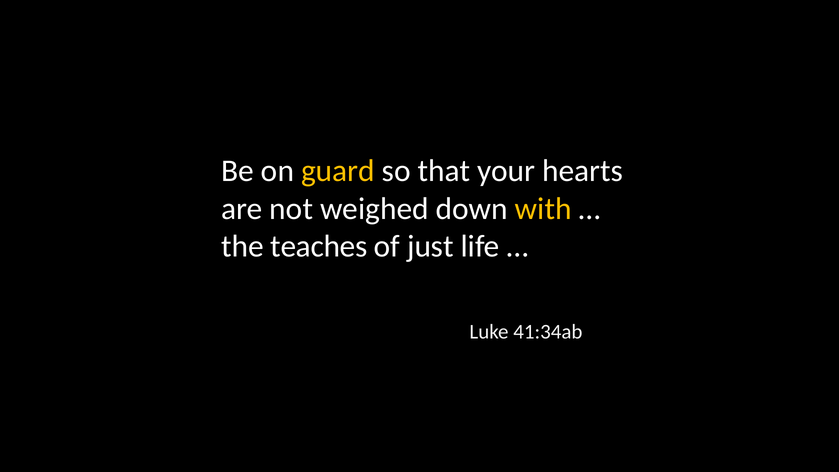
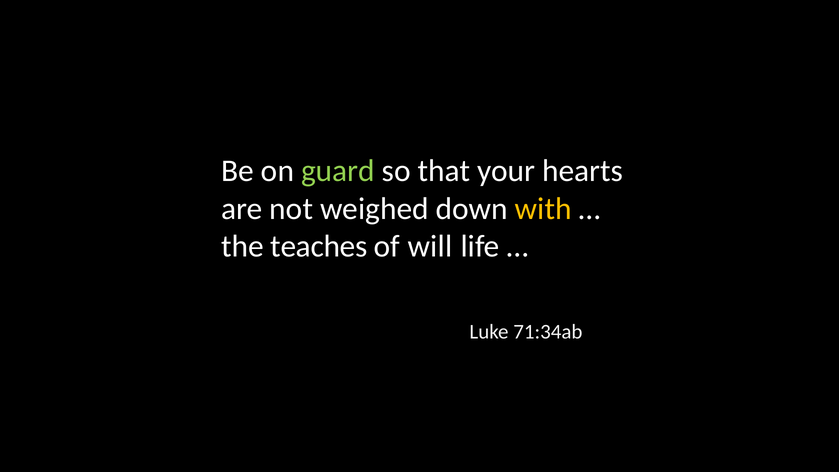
guard colour: yellow -> light green (338, 171)
just: just -> will (430, 246)
41:34ab: 41:34ab -> 71:34ab (548, 332)
